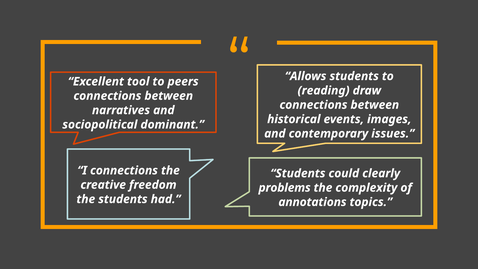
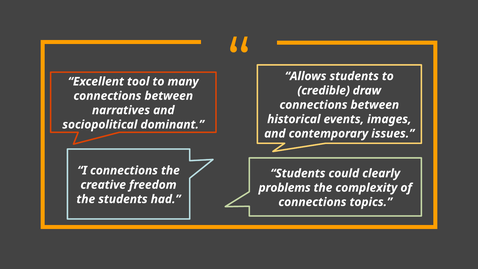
peers: peers -> many (183, 81)
reading: reading -> credible (324, 90)
annotations: annotations -> connections (312, 202)
